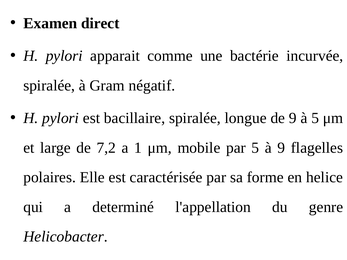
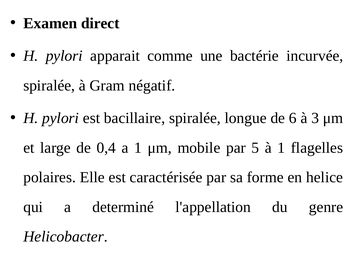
de 9: 9 -> 6 (293, 118)
à 5: 5 -> 3 (315, 118)
7,2: 7,2 -> 0,4 (106, 148)
à 9: 9 -> 1 (281, 148)
